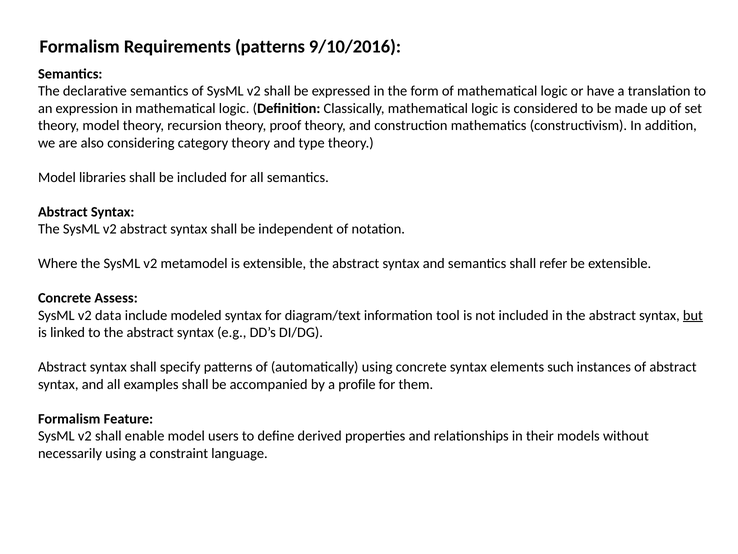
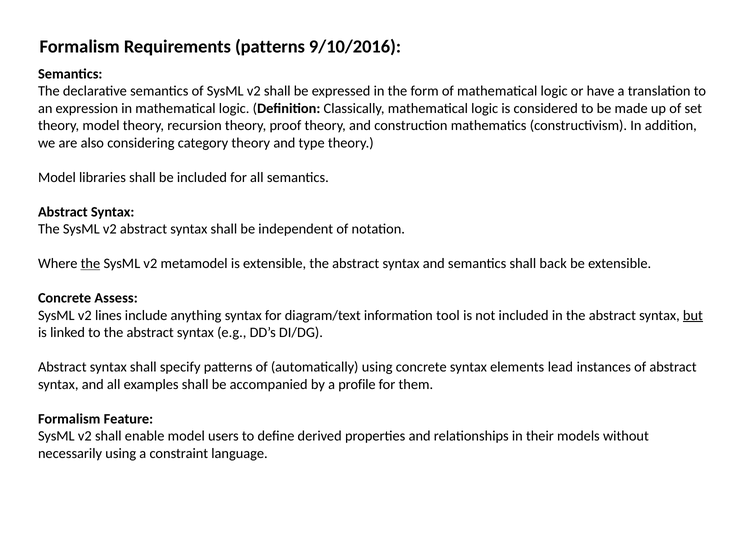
the underline: none -> present (90, 263)
refer: refer -> back (553, 263)
data: data -> lines (108, 315)
modeled: modeled -> anything (196, 315)
such: such -> lead (560, 367)
